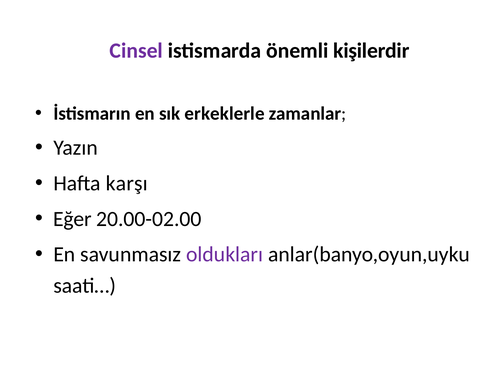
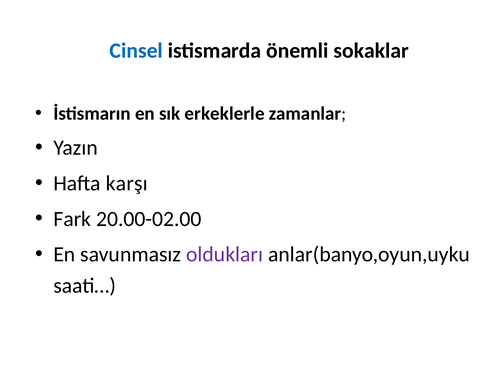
Cinsel colour: purple -> blue (136, 51)
kişilerdir: kişilerdir -> sokaklar (371, 51)
Eğer: Eğer -> Fark (72, 219)
